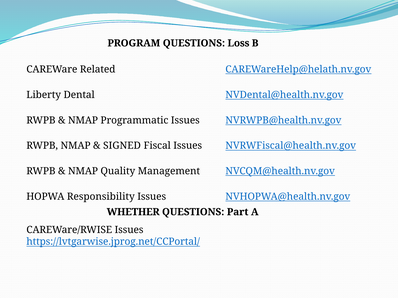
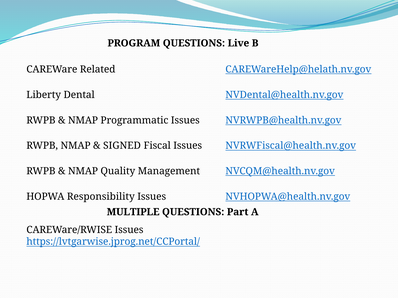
Loss: Loss -> Live (238, 43)
WHETHER: WHETHER -> MULTIPLE (133, 212)
